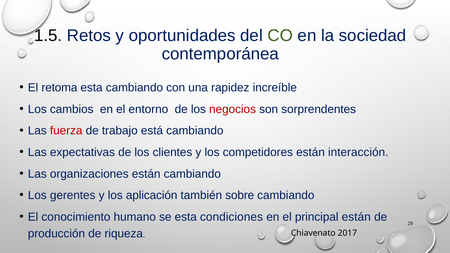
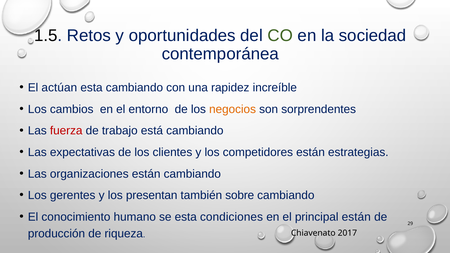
retoma: retoma -> actúan (59, 88)
negocios colour: red -> orange (233, 109)
interacción: interacción -> estrategias (358, 152)
aplicación: aplicación -> presentan (152, 195)
